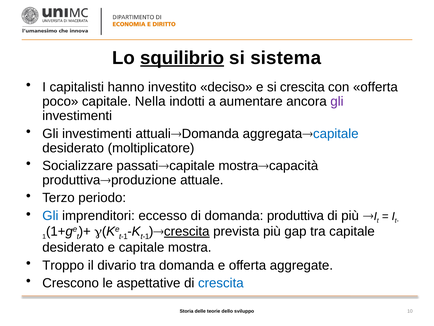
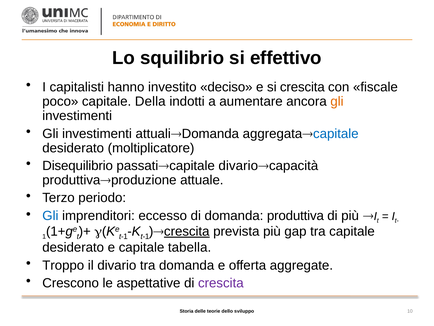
squilibrio underline: present -> none (182, 58)
sistema: sistema -> effettivo (286, 58)
con offerta: offerta -> fiscale (375, 87)
Nella: Nella -> Della (150, 101)
gli colour: purple -> orange (337, 101)
Socializzare: Socializzare -> Disequilibrio (78, 166)
mostra: mostra -> divario (238, 166)
e capitale mostra: mostra -> tabella (190, 247)
crescita colour: blue -> purple (221, 283)
